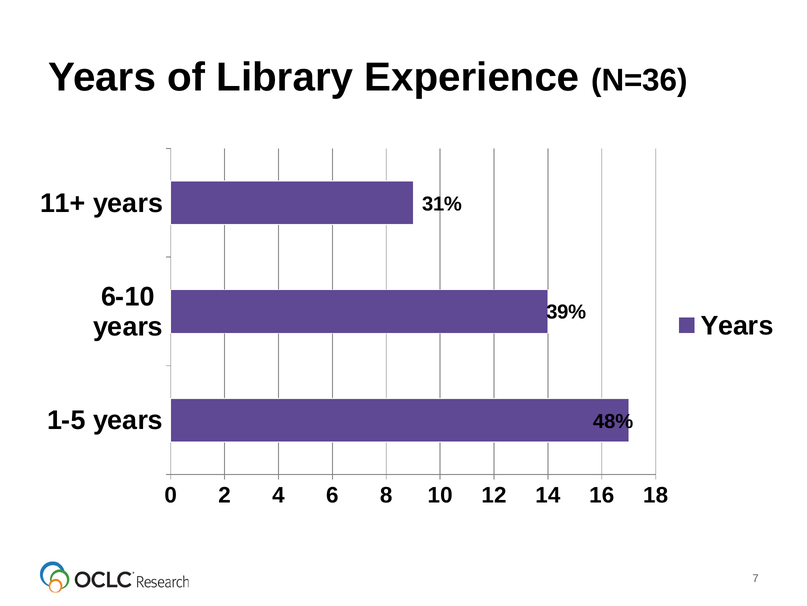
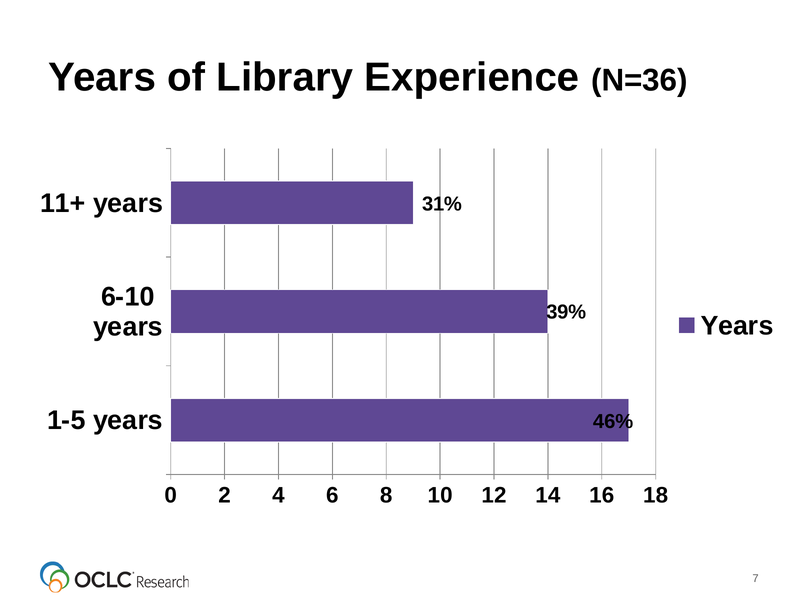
48%: 48% -> 46% (613, 421)
